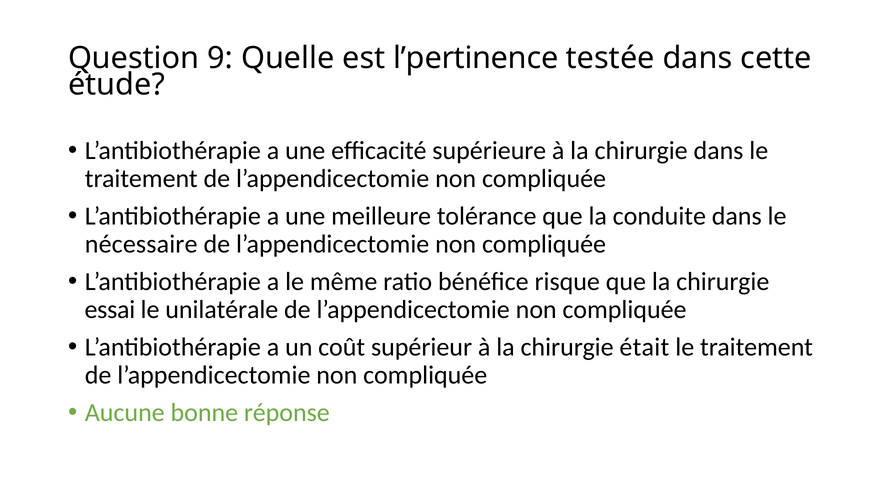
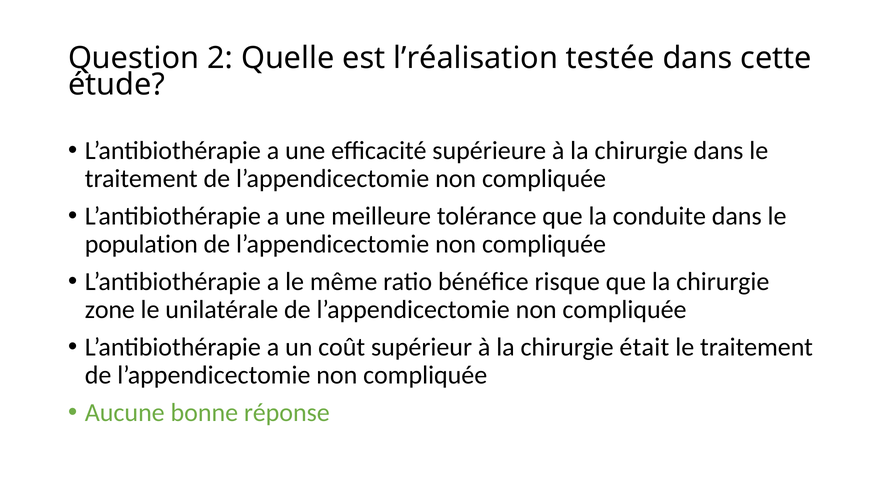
9: 9 -> 2 (220, 58)
l’pertinence: l’pertinence -> l’réalisation (476, 58)
nécessaire: nécessaire -> population (141, 244)
essai: essai -> zone (110, 310)
